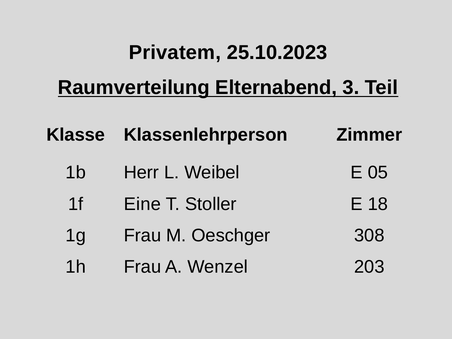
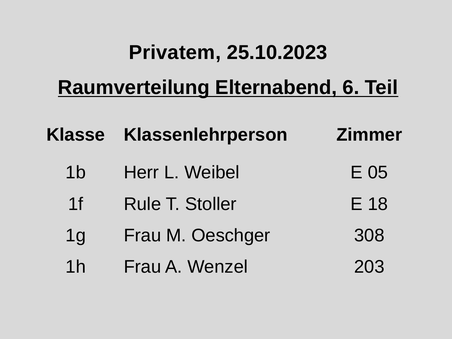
3: 3 -> 6 (351, 88)
Eine: Eine -> Rule (142, 204)
